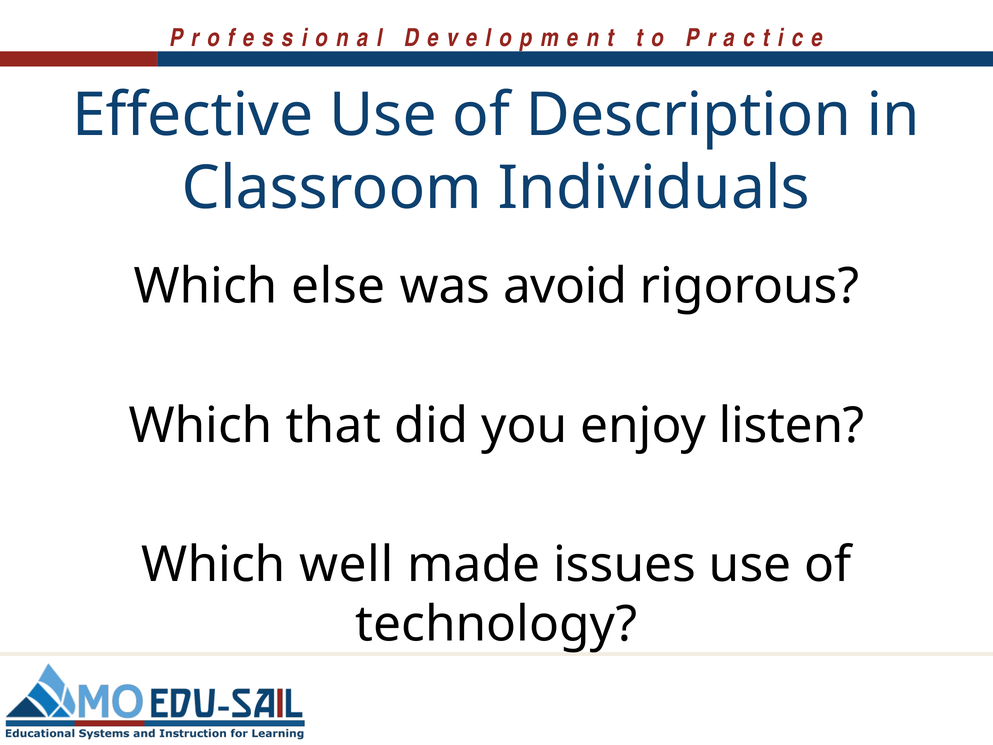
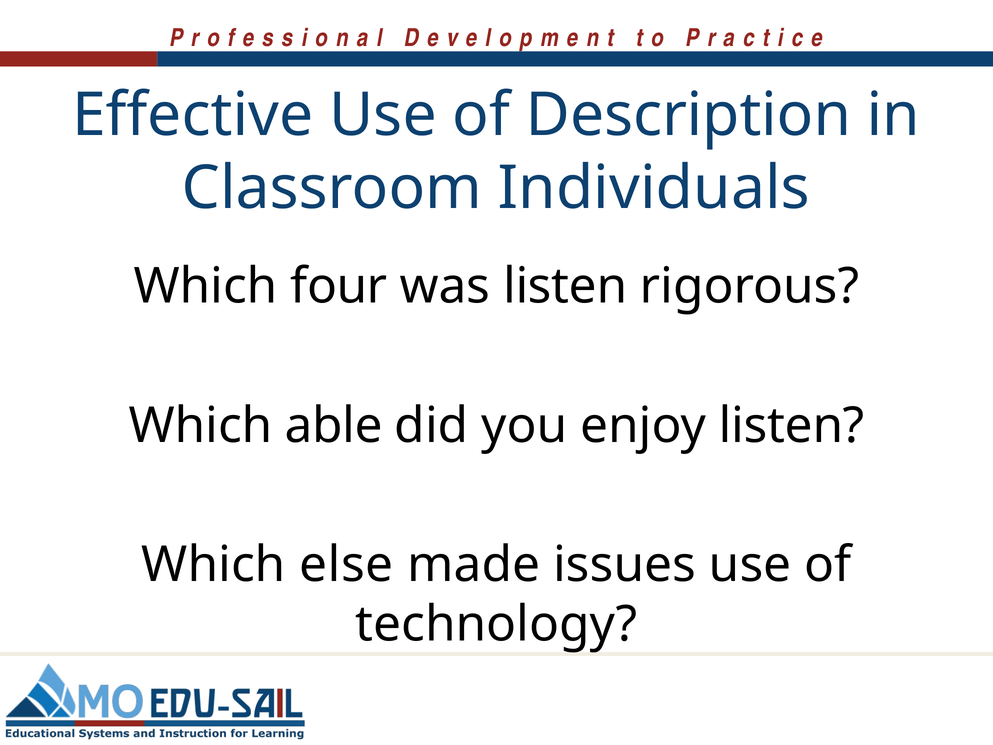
else: else -> four (339, 286)
was avoid: avoid -> listen (565, 286)
that: that -> able (334, 426)
well: well -> else (346, 565)
